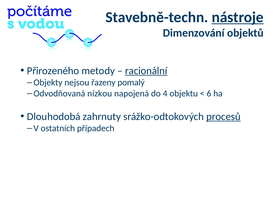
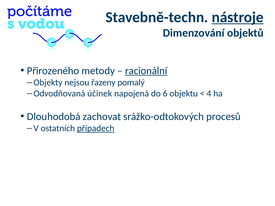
nízkou: nízkou -> účinek (100, 94)
4: 4 -> 6 (165, 94)
6: 6 -> 4 (209, 94)
zahrnuty: zahrnuty -> zachovat (102, 117)
procesů underline: present -> none (223, 117)
případech underline: none -> present (96, 128)
